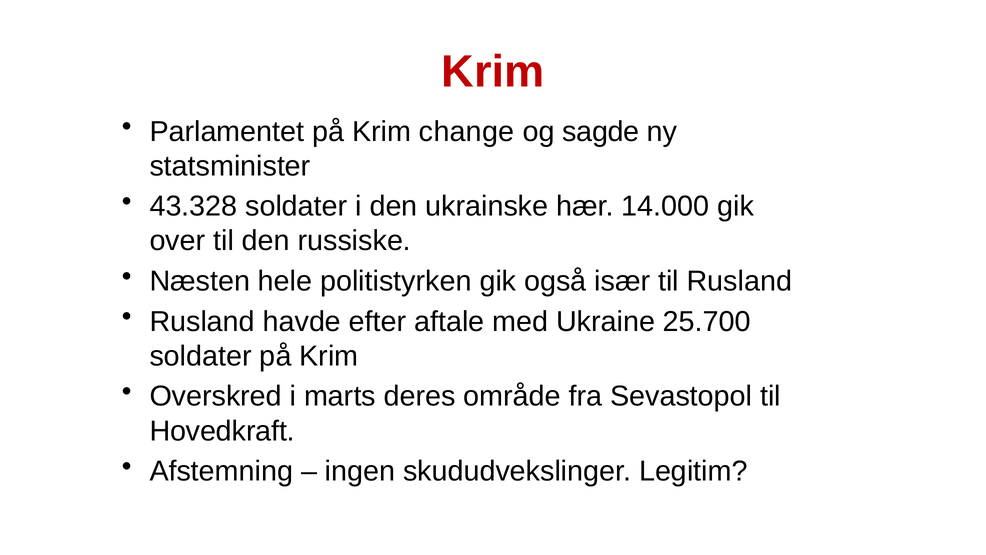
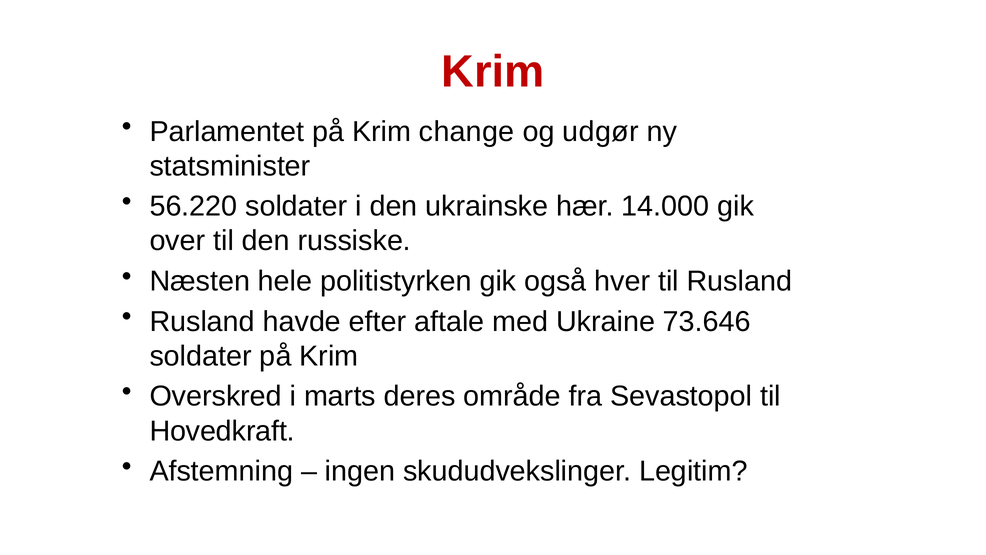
sagde: sagde -> udgør (601, 131)
43.328: 43.328 -> 56.220 (193, 206)
især: især -> hver (622, 281)
25.700: 25.700 -> 73.646 (707, 321)
